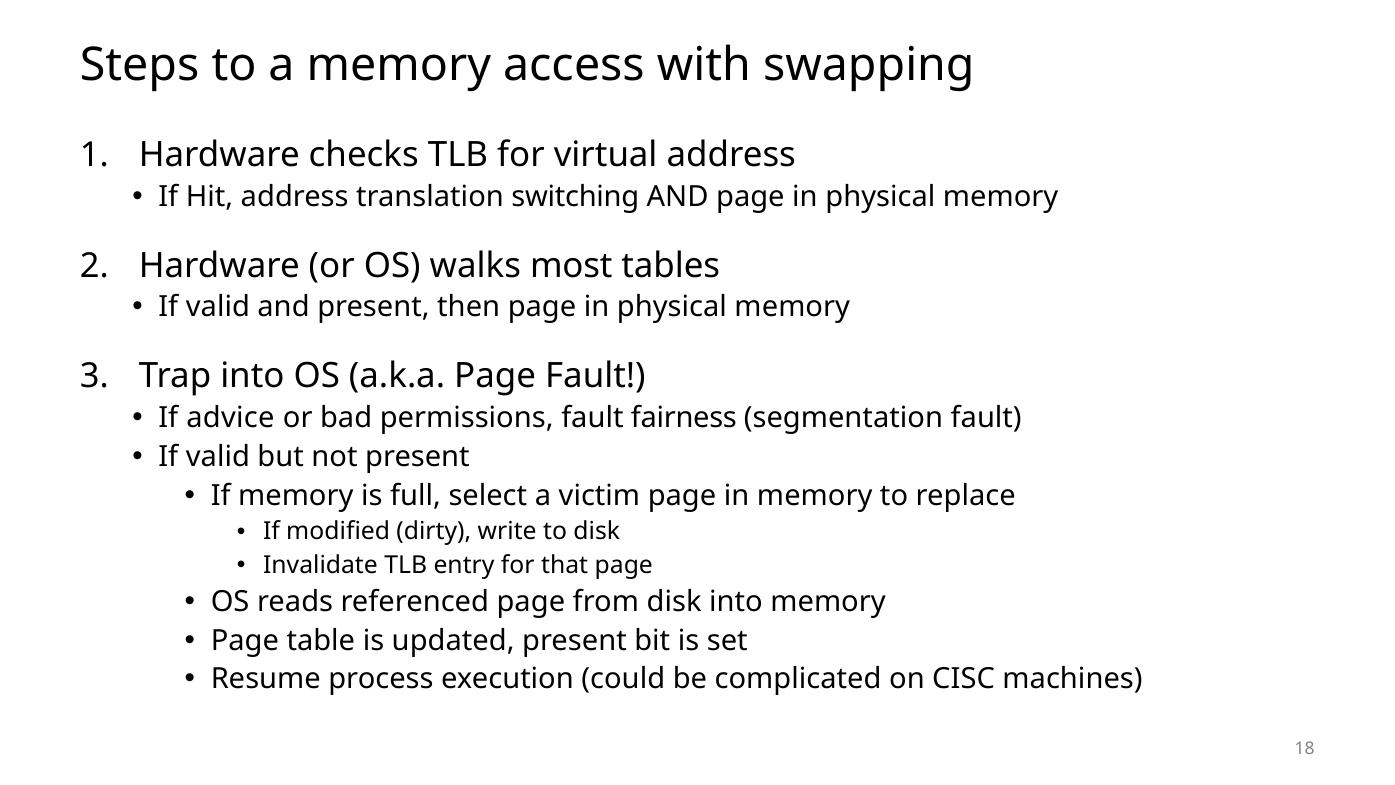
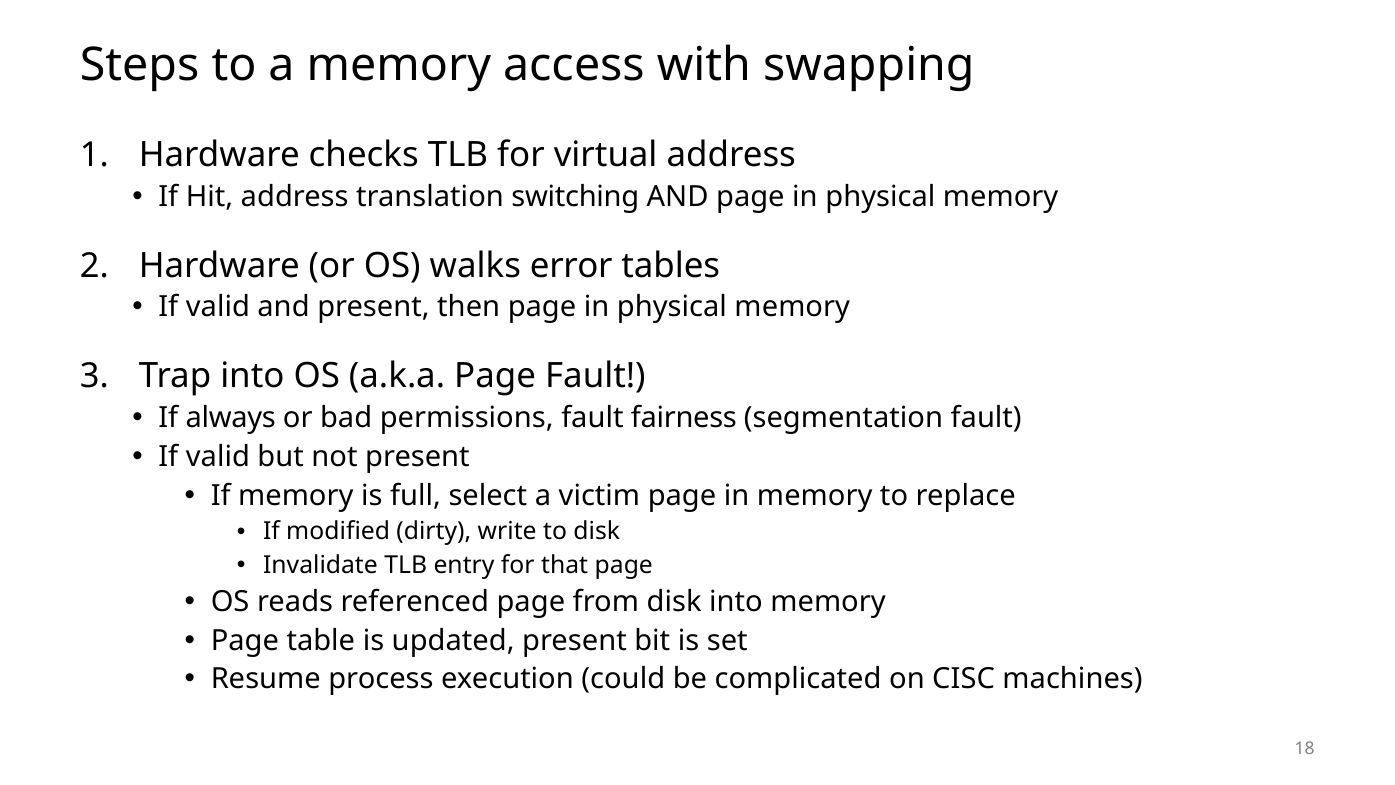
most: most -> error (571, 265)
advice: advice -> always (231, 418)
